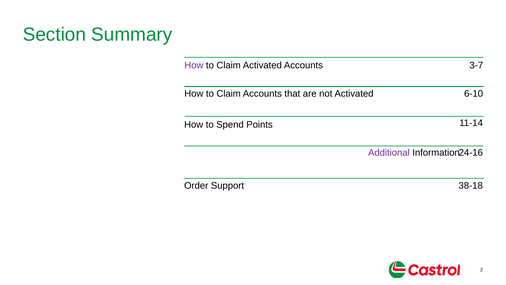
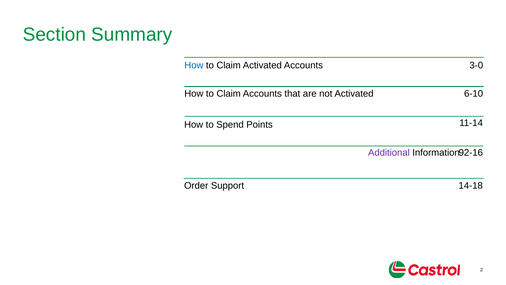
How colour: purple -> blue (194, 65)
3-7: 3-7 -> 3-0 (476, 65)
24-16: 24-16 -> 92-16 (471, 152)
38-18: 38-18 -> 14-18 (471, 185)
